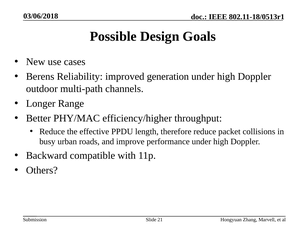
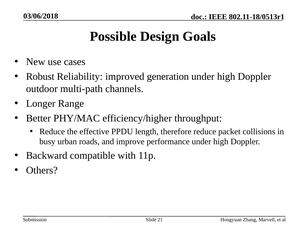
Berens: Berens -> Robust (40, 77)
